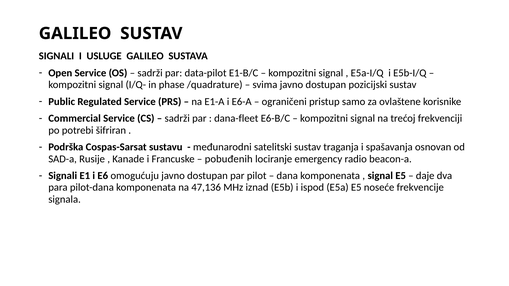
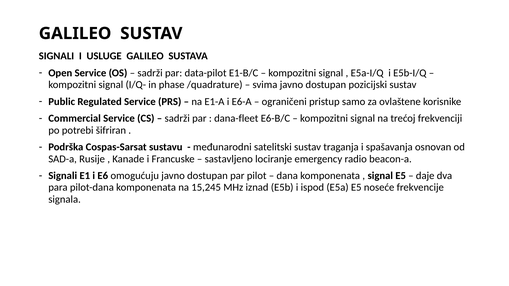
pobuđenih: pobuđenih -> sastavljeno (229, 159)
47,136: 47,136 -> 15,245 (206, 188)
